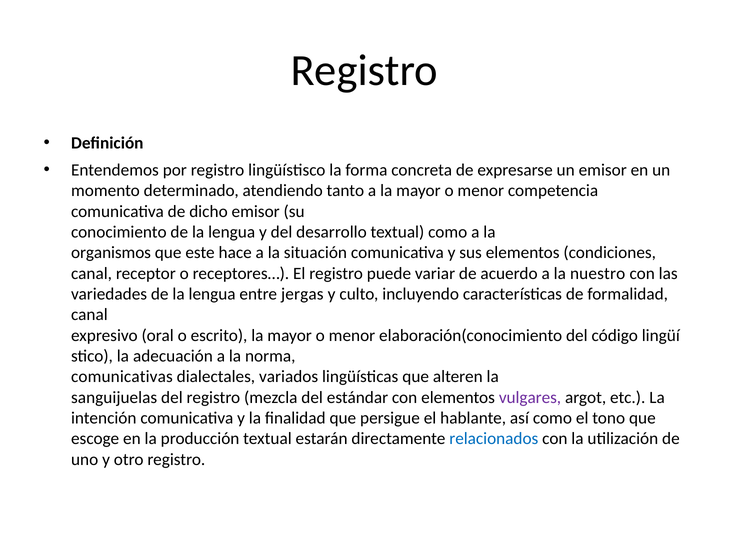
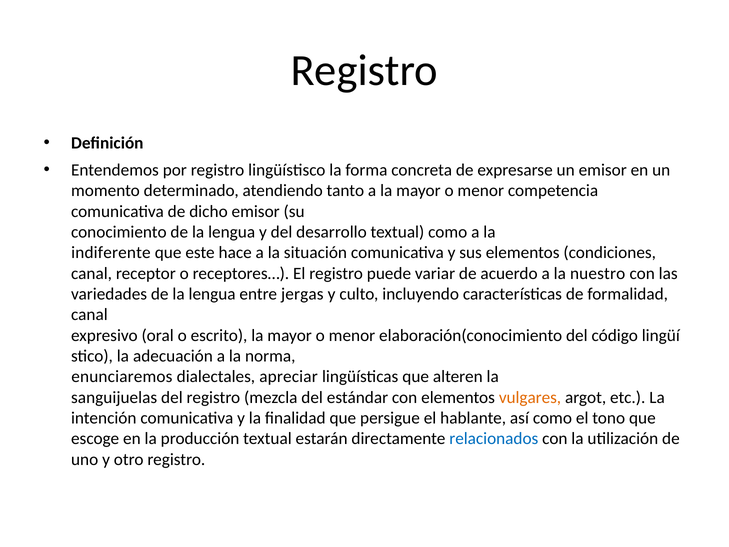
organismos: organismos -> indiferente (111, 253)
comunicativas: comunicativas -> enunciaremos (122, 377)
variados: variados -> apreciar (289, 377)
vulgares colour: purple -> orange (530, 397)
